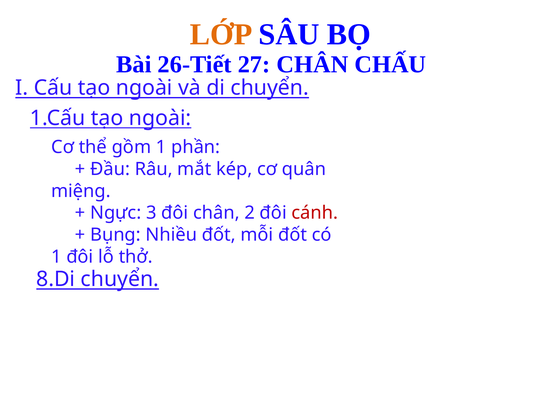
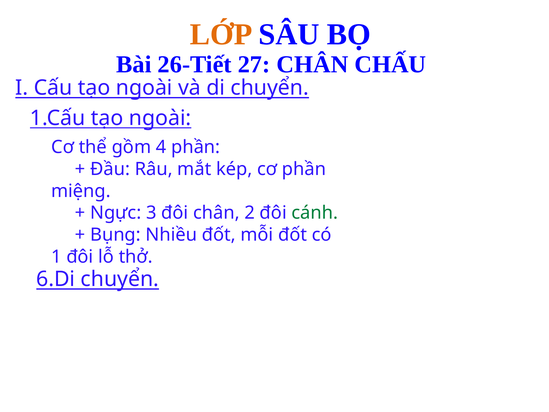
gồm 1: 1 -> 4 (161, 147)
cơ quân: quân -> phần (304, 169)
cánh colour: red -> green (315, 213)
8.Di: 8.Di -> 6.Di (56, 279)
